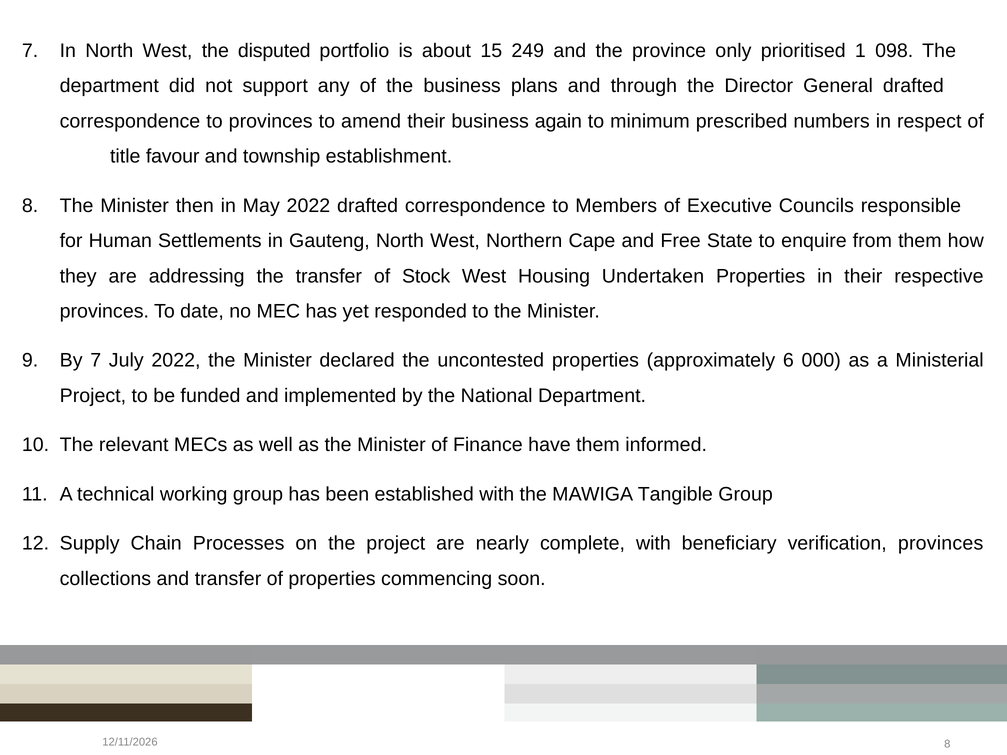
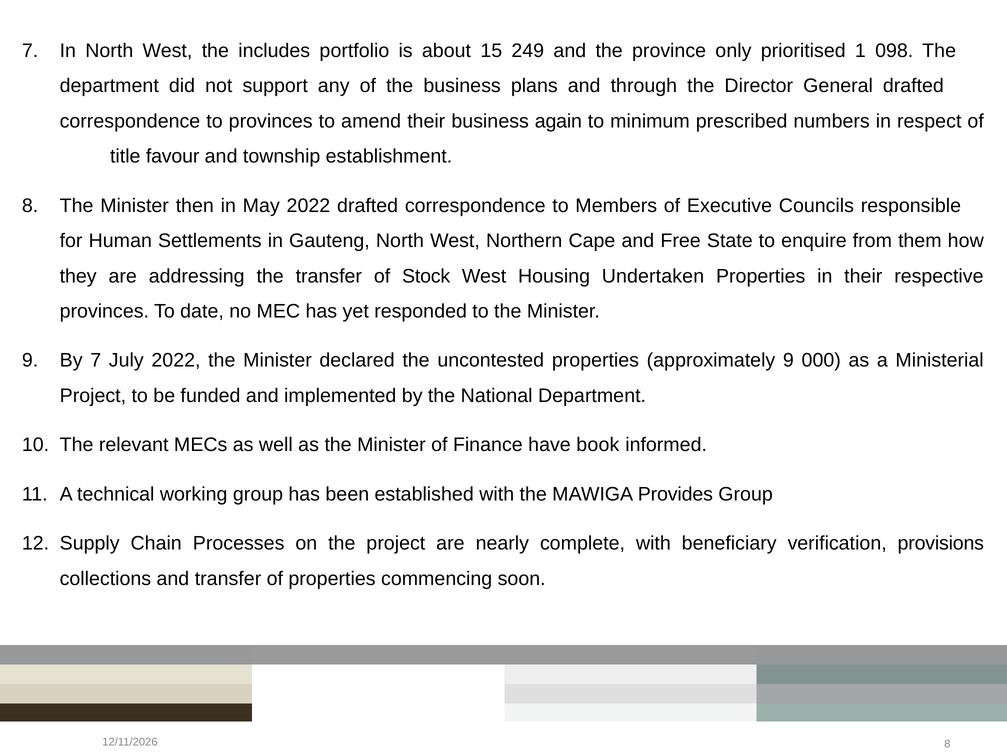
disputed: disputed -> includes (274, 51)
approximately 6: 6 -> 9 (788, 361)
have them: them -> book (598, 445)
Tangible: Tangible -> Provides (675, 494)
verification provinces: provinces -> provisions (941, 544)
